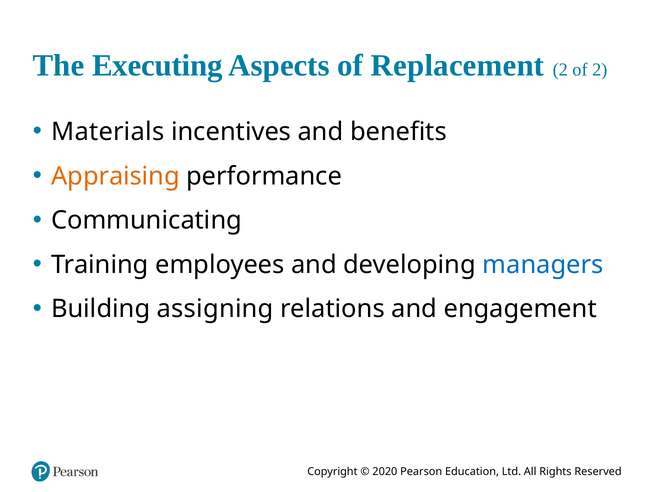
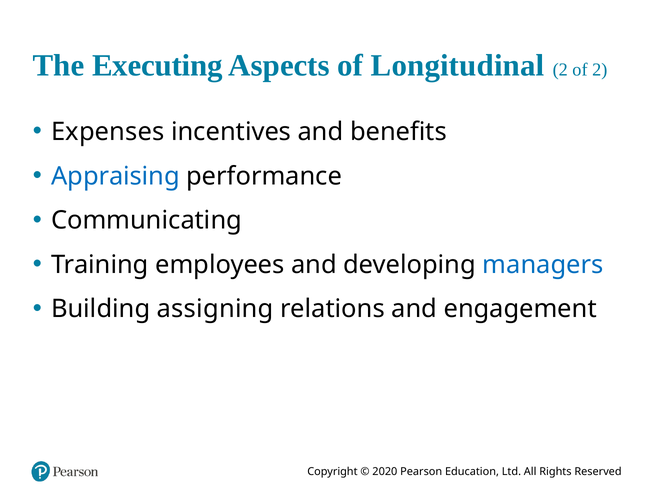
Replacement: Replacement -> Longitudinal (458, 66)
Materials: Materials -> Expenses (108, 132)
Appraising colour: orange -> blue (116, 176)
